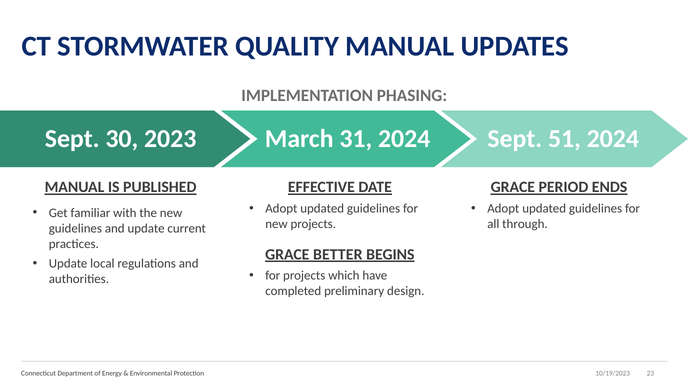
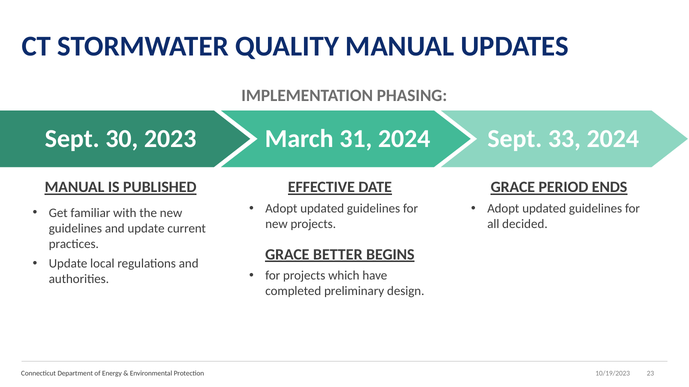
51: 51 -> 33 (564, 139)
through: through -> decided (525, 224)
